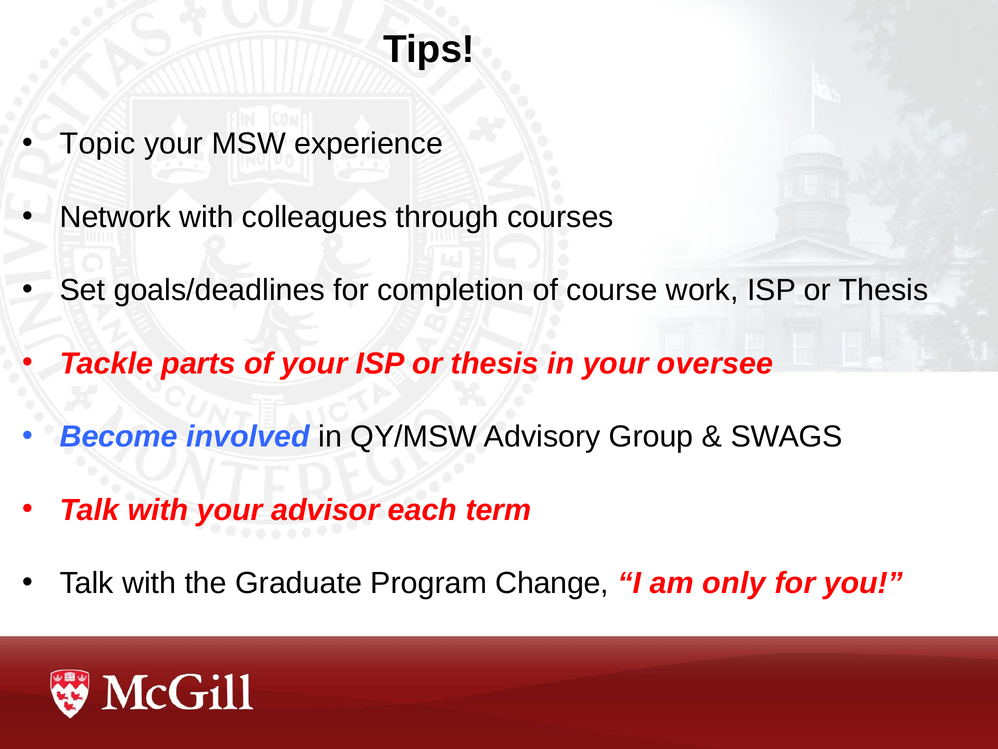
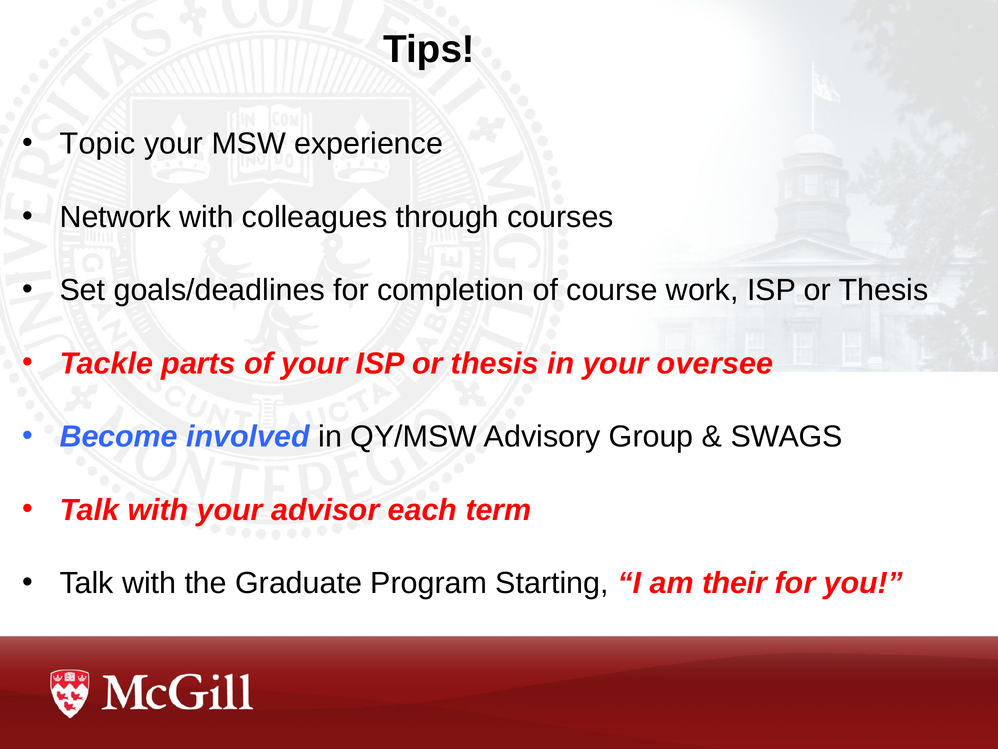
Change: Change -> Starting (552, 583)
only: only -> their (734, 583)
